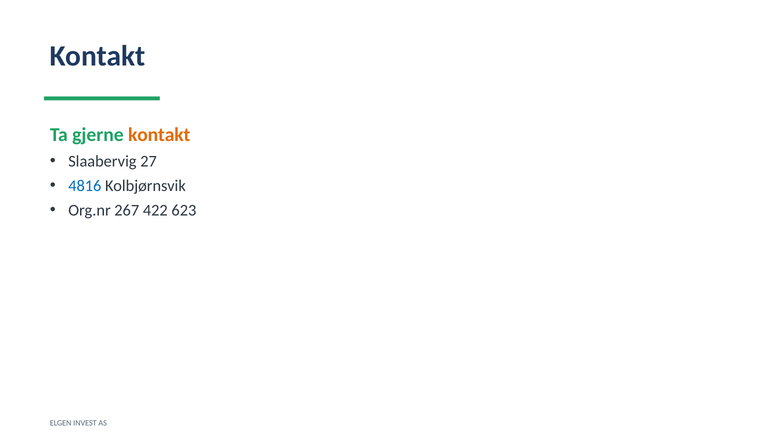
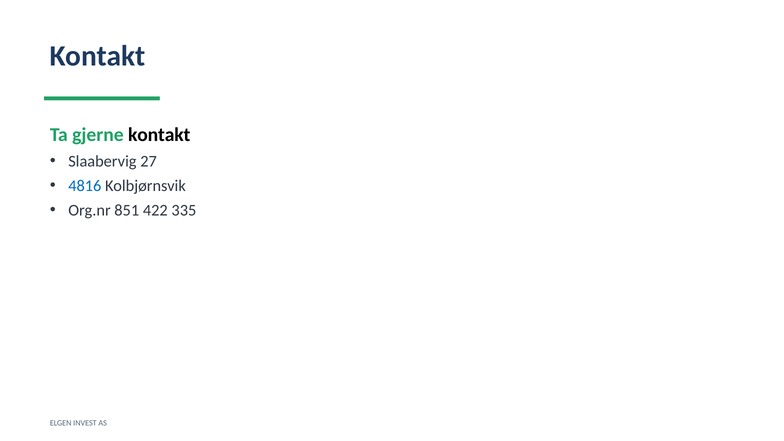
kontakt colour: orange -> black (159, 135)
267: 267 -> 851 (127, 210)
623: 623 -> 335 (184, 210)
